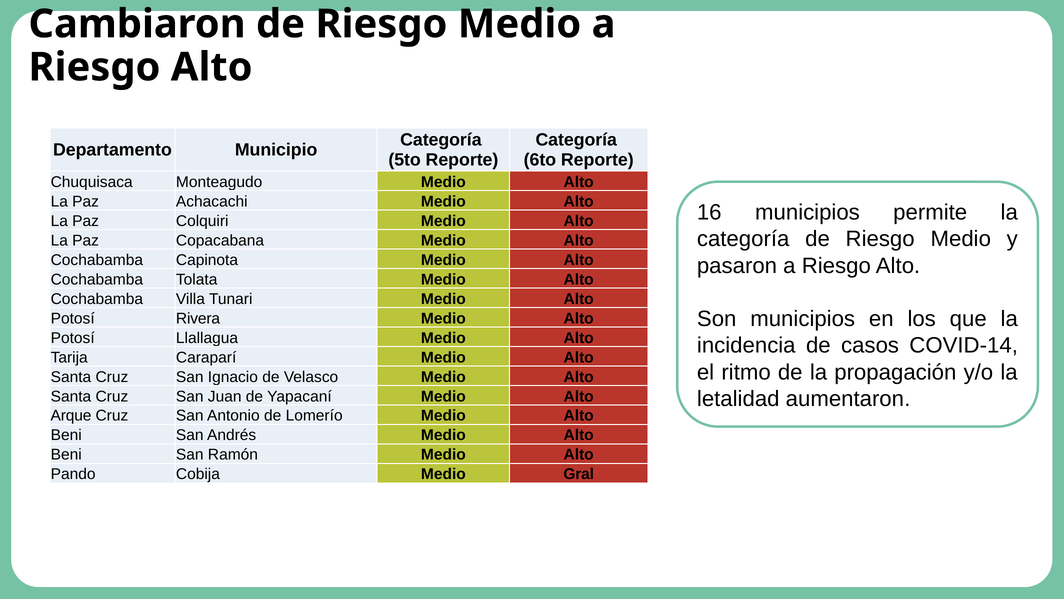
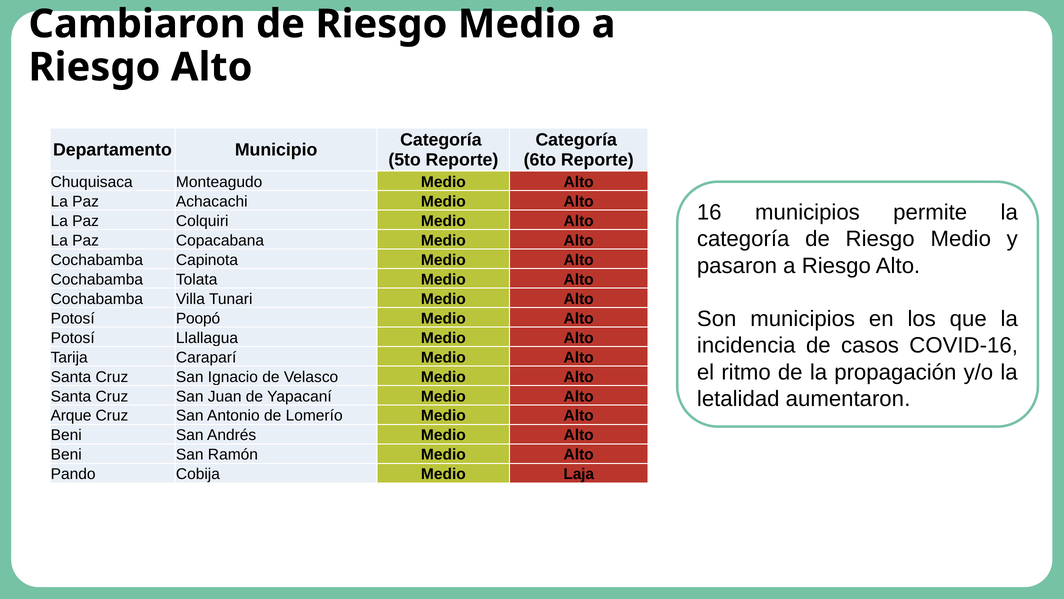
Rivera: Rivera -> Poopó (198, 318)
COVID-14: COVID-14 -> COVID-16 (964, 345)
Gral: Gral -> Laja (579, 474)
